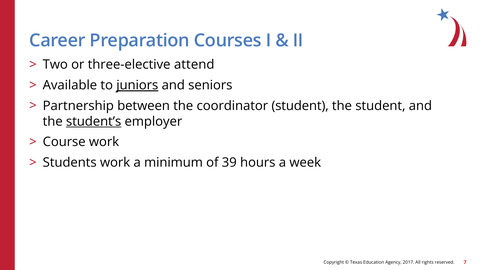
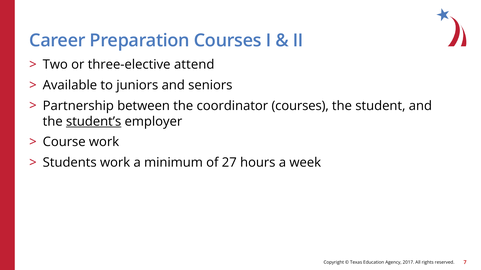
juniors underline: present -> none (137, 85)
coordinator student: student -> courses (300, 106)
39: 39 -> 27 (229, 163)
